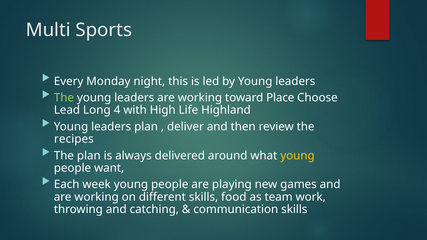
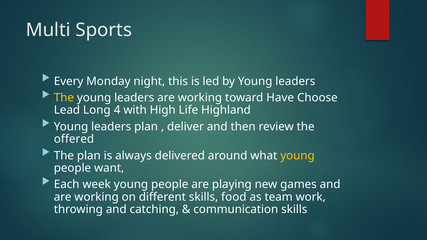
The colour: light green -> yellow (64, 98)
Place: Place -> Have (280, 98)
recipes: recipes -> offered (74, 139)
